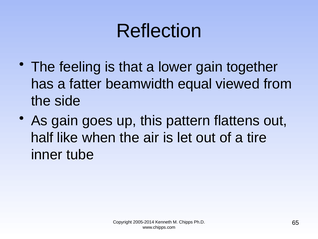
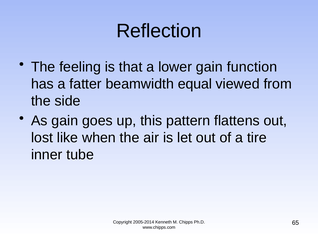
together: together -> function (252, 67)
half: half -> lost (42, 137)
